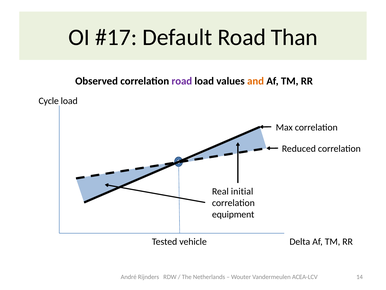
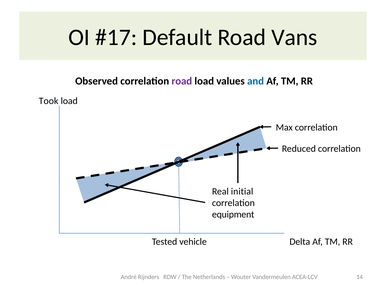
Than: Than -> Vans (294, 37)
and colour: orange -> blue (256, 81)
Cycle: Cycle -> Took (49, 101)
